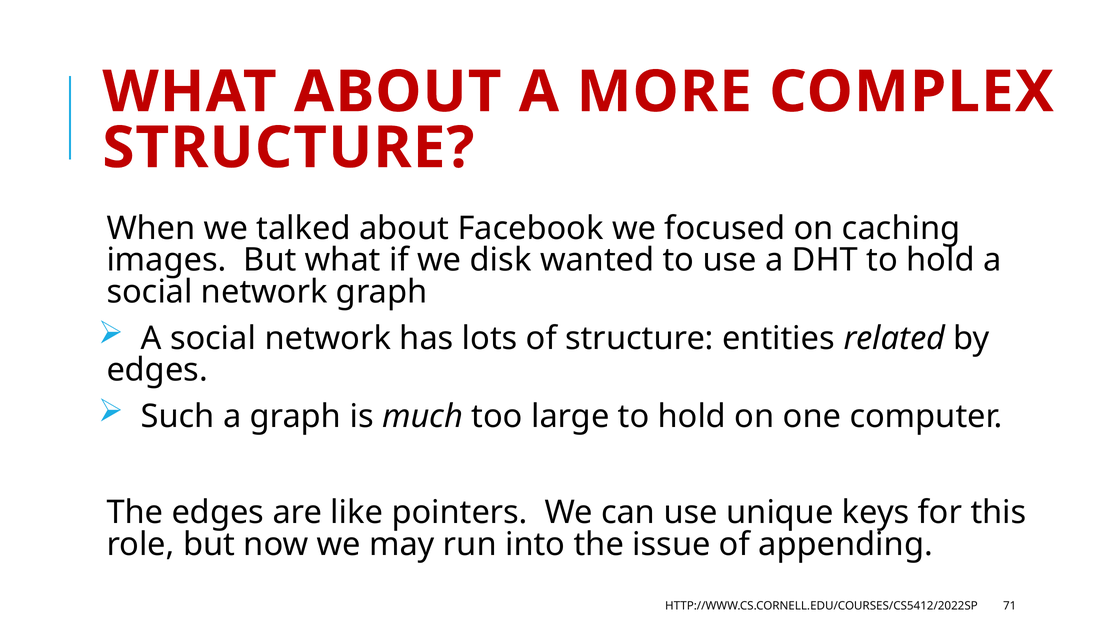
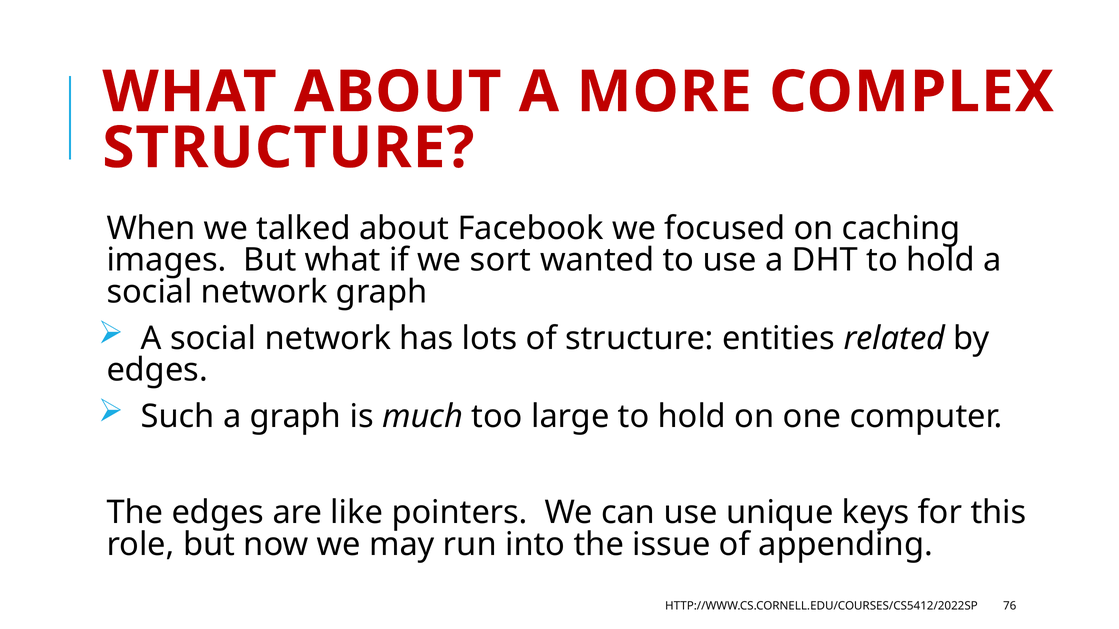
disk: disk -> sort (500, 260)
71: 71 -> 76 (1010, 606)
